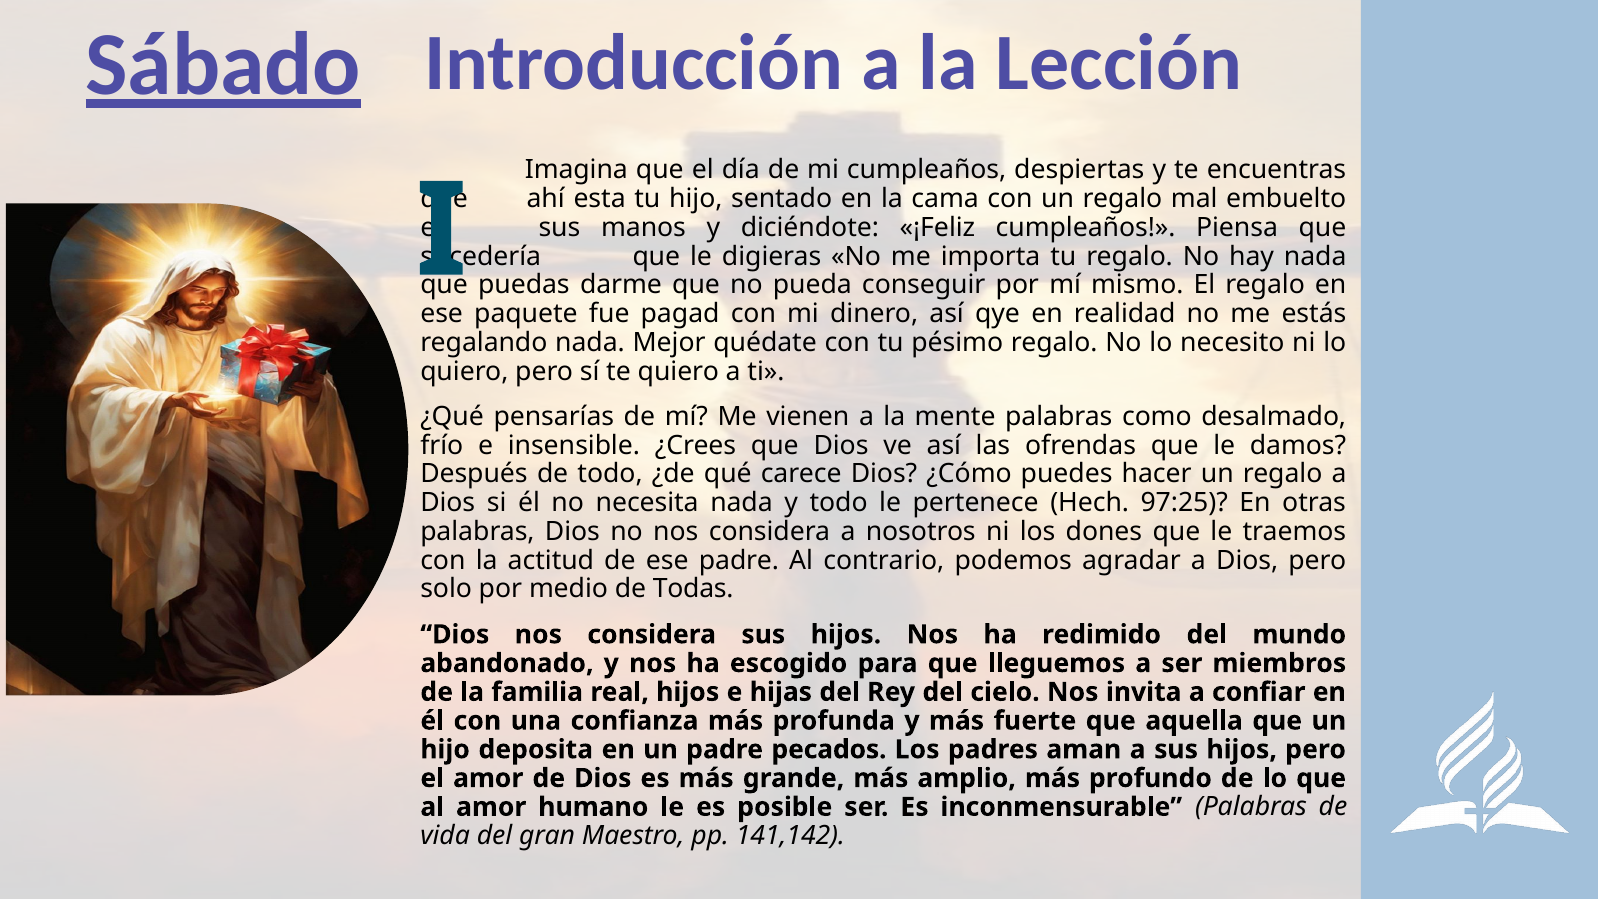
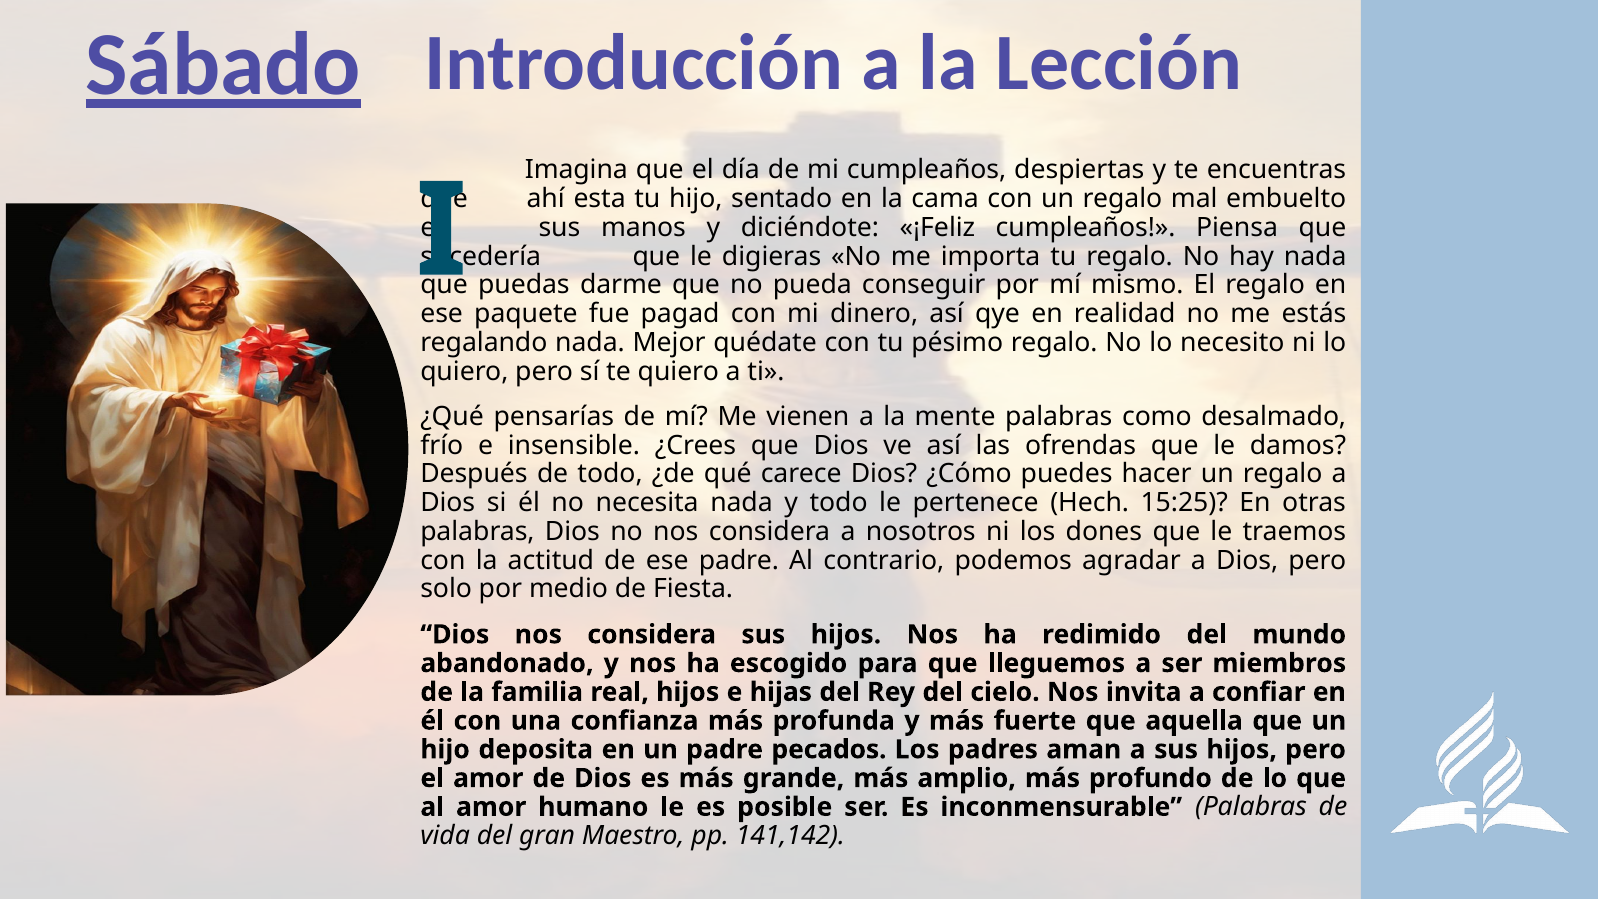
97:25: 97:25 -> 15:25 (1184, 503)
Todas: Todas -> Fiesta (693, 589)
